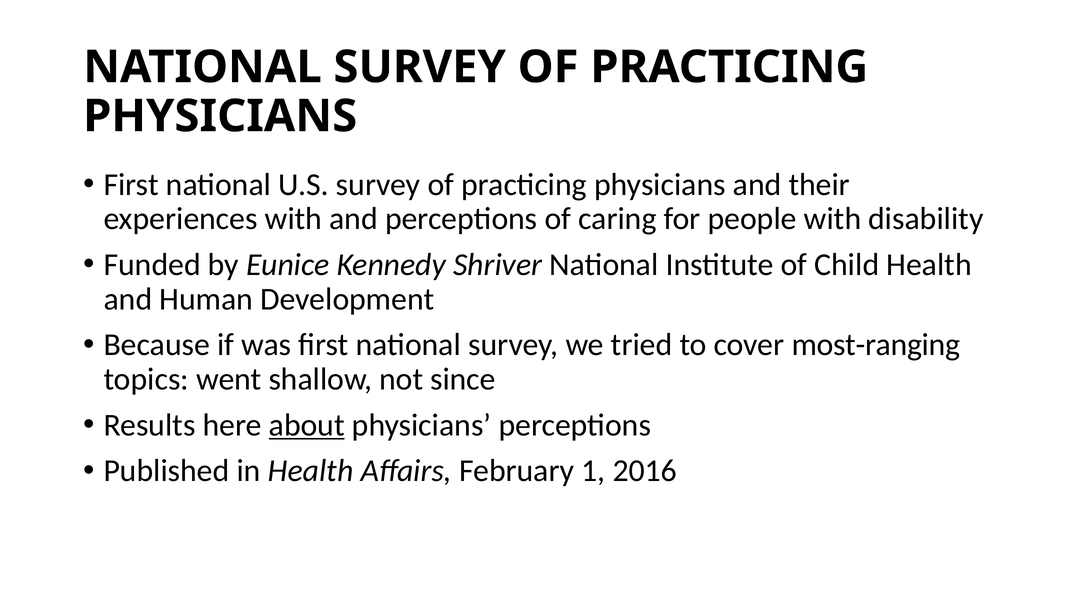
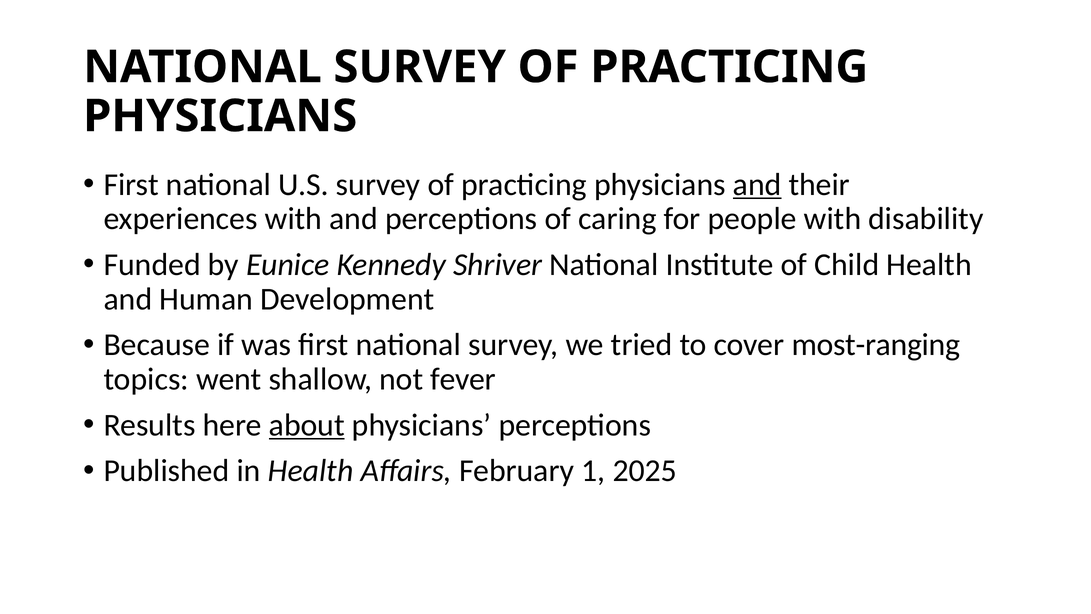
and underline: none -> present (757, 184)
since: since -> fever (463, 379)
2016: 2016 -> 2025 (645, 471)
